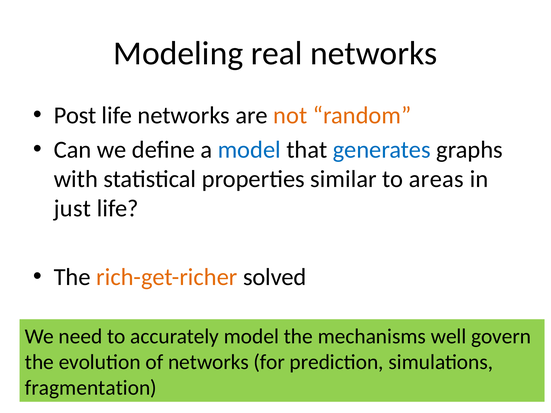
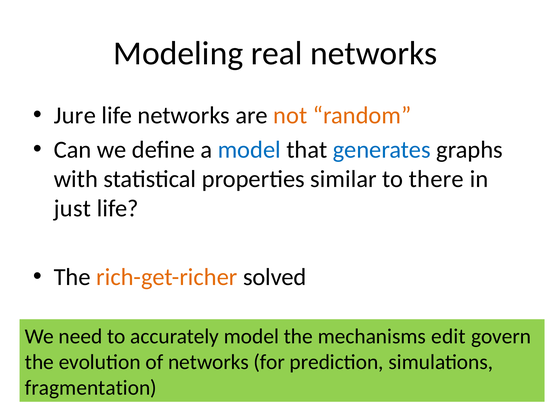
Post: Post -> Jure (75, 116)
areas: areas -> there (436, 179)
well: well -> edit (448, 336)
